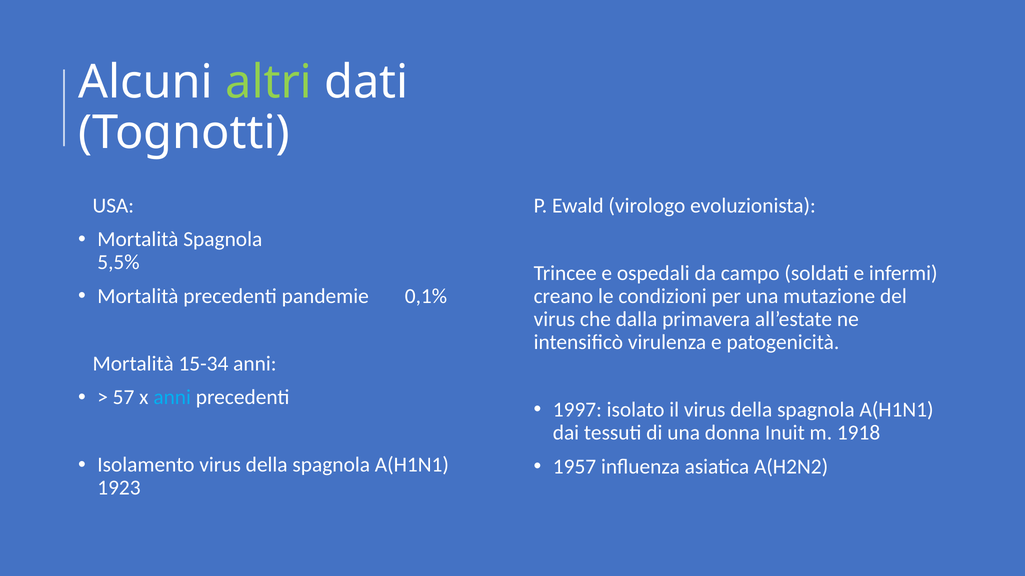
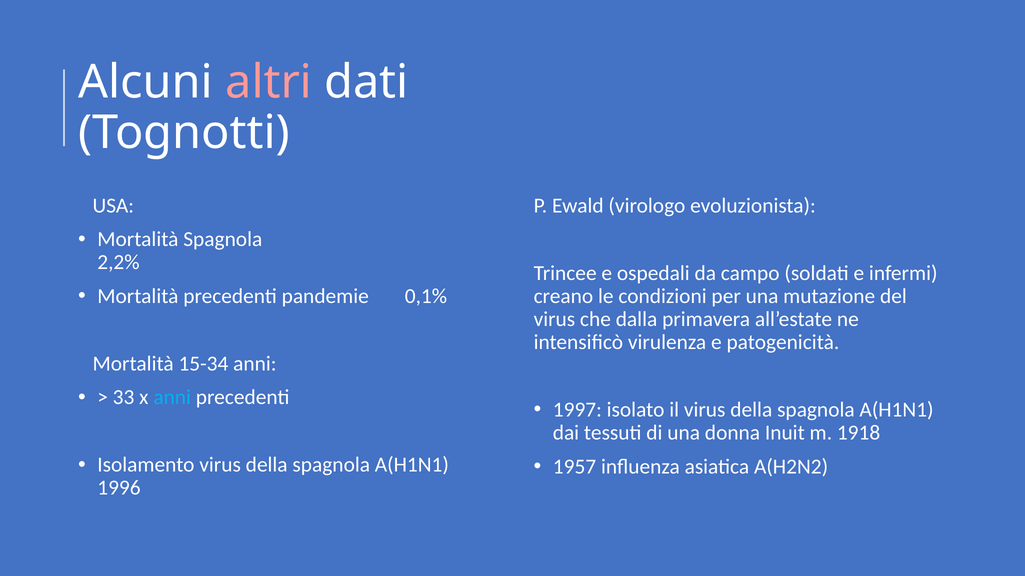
altri colour: light green -> pink (269, 82)
5,5%: 5,5% -> 2,2% (118, 263)
57: 57 -> 33 (124, 398)
1923: 1923 -> 1996 (119, 488)
